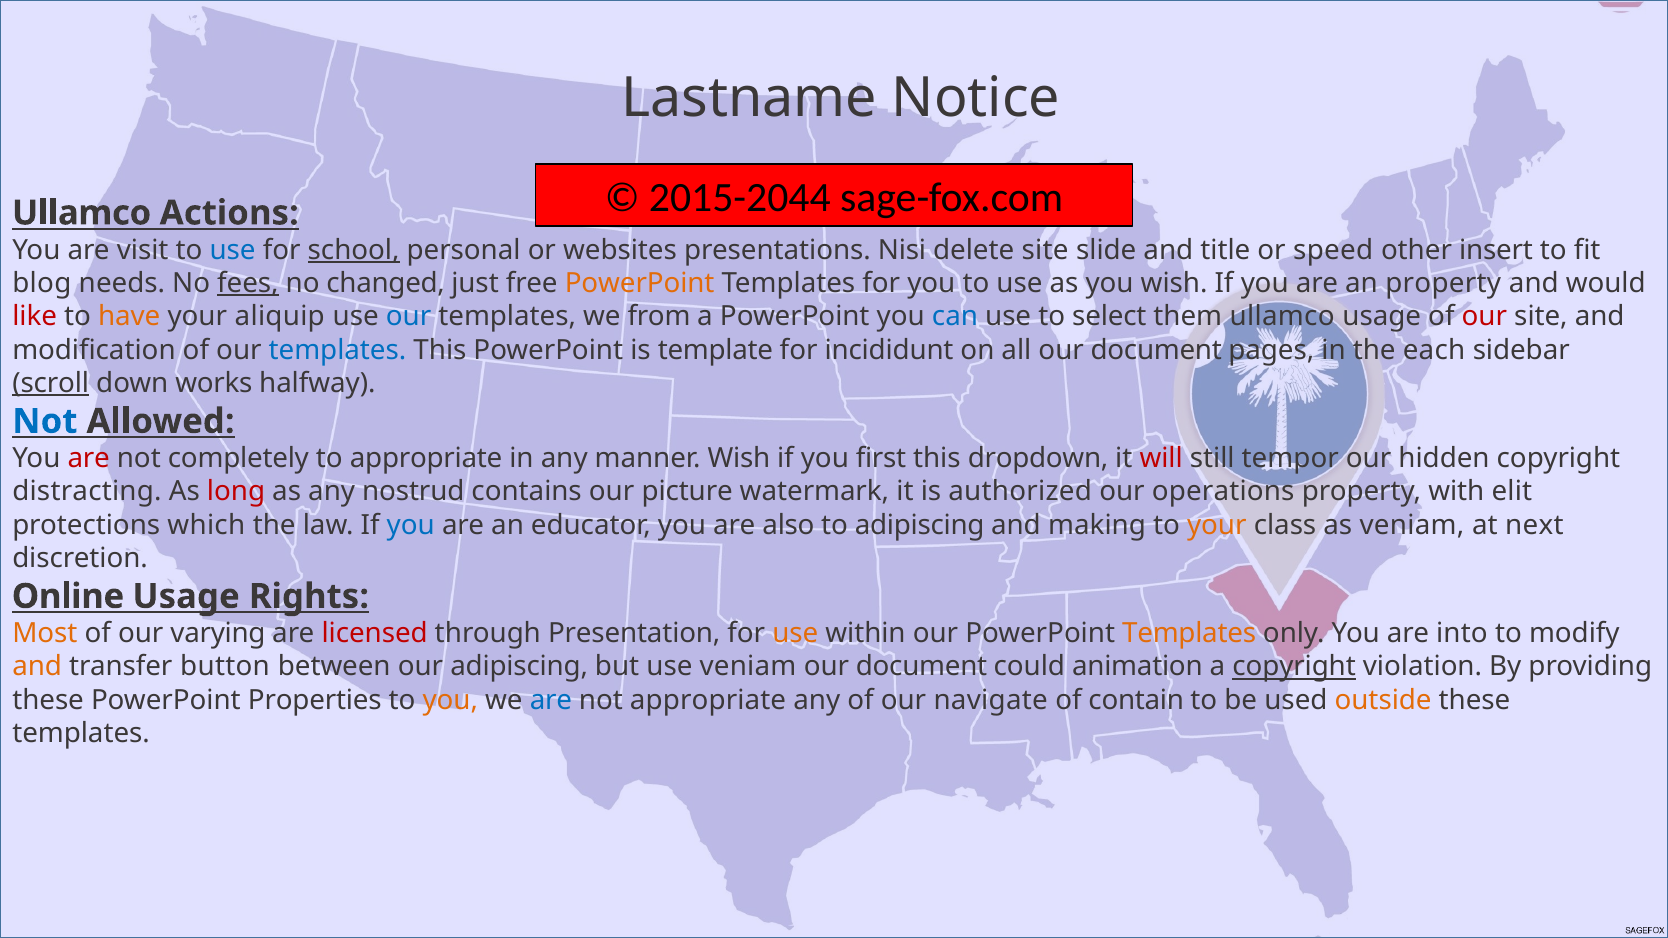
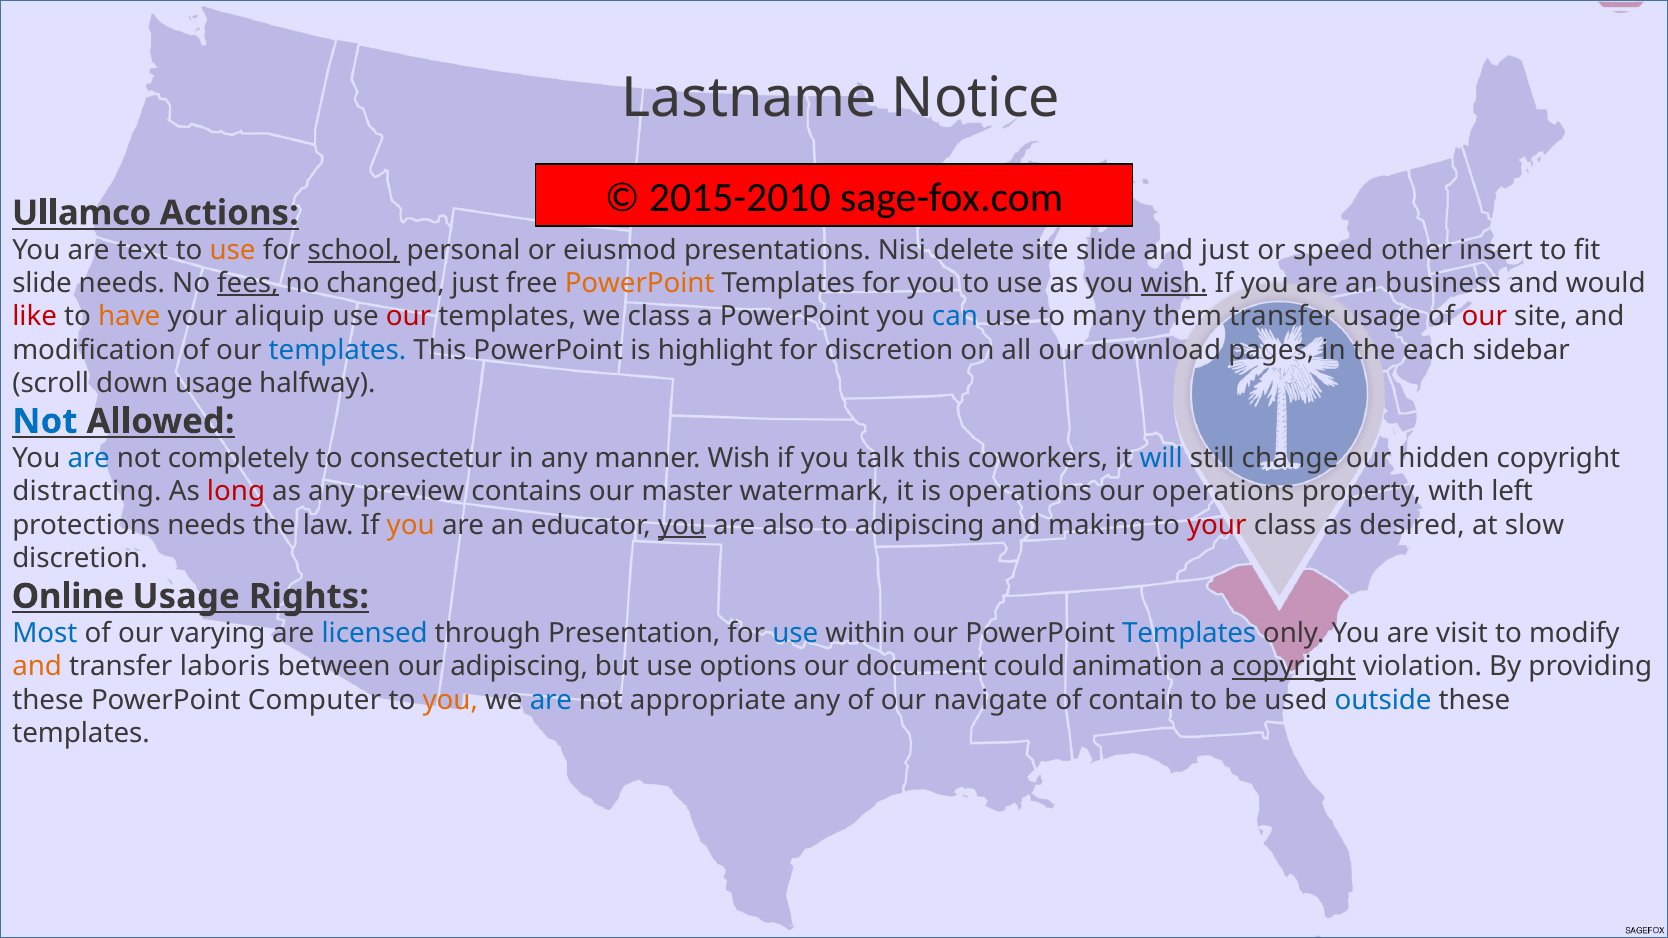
2015-2044: 2015-2044 -> 2015-2010 (740, 198)
visit: visit -> text (143, 250)
use colour: blue -> orange (233, 250)
websites: websites -> eiusmod (620, 250)
and title: title -> just (1225, 250)
blog: blog -> slide (42, 283)
wish underline: none -> present (1174, 283)
an property: property -> business (1443, 283)
our colour: blue -> red (409, 317)
we from: from -> class (659, 317)
select: select -> many (1109, 317)
them ullamco: ullamco -> transfer (1282, 317)
template: template -> highlight (715, 350)
for incididunt: incididunt -> discretion (889, 350)
all our document: document -> download (1156, 350)
scroll underline: present -> none (51, 383)
down works: works -> usage (214, 383)
are colour: red -> blue (89, 459)
to appropriate: appropriate -> consectetur (426, 459)
first: first -> talk (881, 459)
dropdown: dropdown -> coworkers (1038, 459)
will colour: red -> blue (1161, 459)
tempor: tempor -> change (1290, 459)
nostrud: nostrud -> preview (413, 492)
picture: picture -> master (687, 492)
is authorized: authorized -> operations (1020, 492)
elit: elit -> left (1512, 492)
protections which: which -> needs (207, 525)
you colour: blue -> orange (411, 525)
you underline: none -> present (682, 525)
your colour: orange -> red (1217, 525)
as veniam: veniam -> desired (1412, 525)
next: next -> slow (1534, 525)
Most colour: orange -> blue (45, 634)
licensed colour: red -> blue (375, 634)
use colour: orange -> blue (795, 634)
Templates colour: orange -> blue (1189, 634)
into: into -> visit (1462, 634)
button: button -> laboris (225, 667)
use veniam: veniam -> options (748, 667)
Properties: Properties -> Computer (315, 700)
outside colour: orange -> blue (1383, 700)
